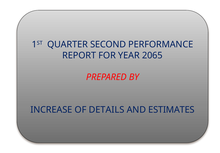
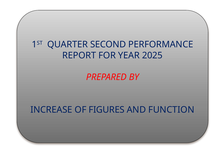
2065: 2065 -> 2025 (152, 55)
DETAILS: DETAILS -> FIGURES (107, 109)
ESTIMATES: ESTIMATES -> FUNCTION (171, 109)
